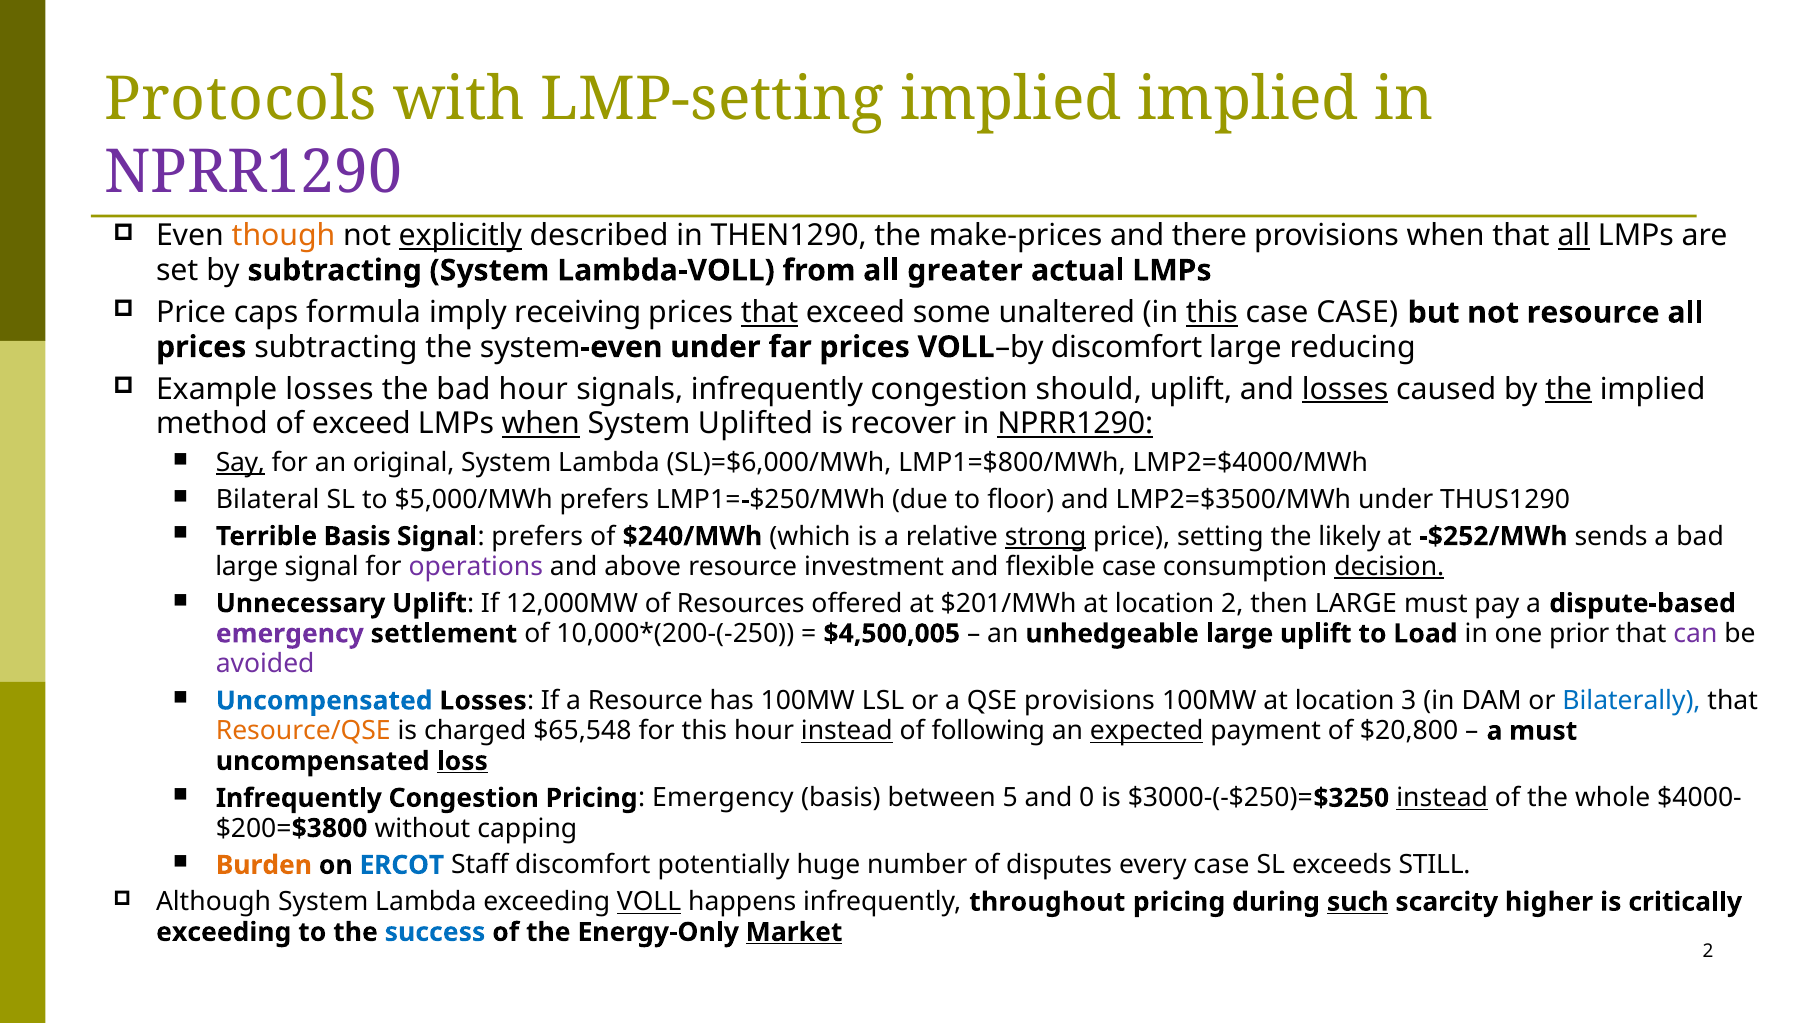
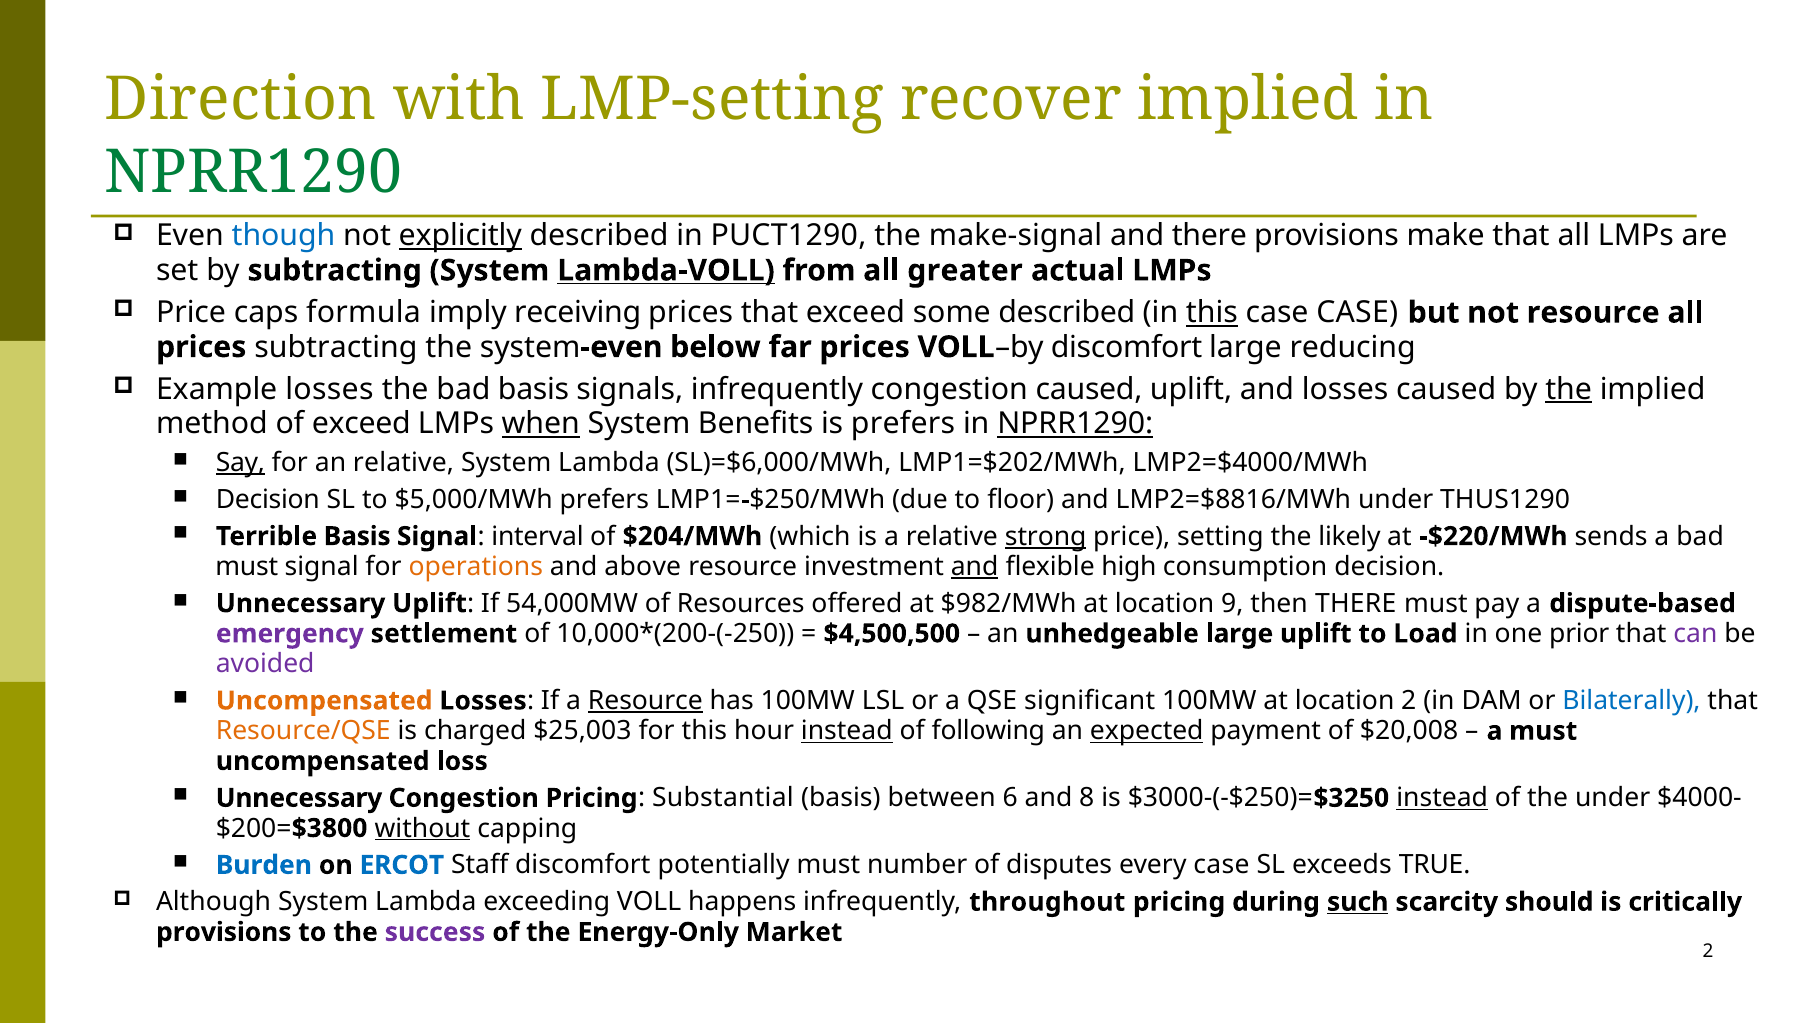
Protocols: Protocols -> Direction (241, 100)
LMP-setting implied: implied -> recover (1011, 100)
NPRR1290 colour: purple -> green (254, 172)
though colour: orange -> blue (284, 236)
THEN1290: THEN1290 -> PUCT1290 (788, 236)
make-prices: make-prices -> make-signal (1016, 236)
provisions when: when -> make (1446, 236)
all underline: present -> none (1574, 236)
Lambda-VOLL underline: none -> present (666, 270)
that underline: present -> none (770, 312)
some unaltered: unaltered -> described (1067, 312)
system-even under: under -> below (715, 347)
bad hour: hour -> basis (534, 389)
congestion should: should -> caused (1089, 389)
losses underline: present -> none (1345, 389)
Uplifted: Uplifted -> Benefits (756, 424)
is recover: recover -> prefers (903, 424)
an original: original -> relative (404, 463)
LMP1=$800/MWh: LMP1=$800/MWh -> LMP1=$202/MWh (1012, 463)
Bilateral: Bilateral -> Decision (268, 499)
LMP2=$3500/MWh: LMP2=$3500/MWh -> LMP2=$8816/MWh (1233, 499)
Signal prefers: prefers -> interval (538, 536)
$240/MWh: $240/MWh -> $204/MWh (692, 536)
-$252/MWh: -$252/MWh -> -$220/MWh (1493, 536)
large: large -> must (247, 566)
operations colour: purple -> orange (476, 566)
and underline: none -> present (975, 566)
flexible case: case -> high (1129, 566)
decision underline: present -> none (1389, 566)
12,000MW: 12,000MW -> 54,000MW (572, 603)
$201/MWh: $201/MWh -> $982/MWh (1009, 603)
location 2: 2 -> 9 (1232, 603)
then LARGE: LARGE -> THERE (1356, 603)
$4,500,005: $4,500,005 -> $4,500,500 (892, 633)
Uncompensated colour: blue -> orange (324, 700)
Resource underline: none -> present (645, 700)
QSE provisions: provisions -> significant (1090, 700)
location 3: 3 -> 2 (1409, 700)
$65,548: $65,548 -> $25,003 (582, 731)
$20,800: $20,800 -> $20,008 (1409, 731)
loss underline: present -> none (462, 761)
Infrequently: Infrequently -> Unnecessary (299, 798)
Pricing Emergency: Emergency -> Substantial (723, 798)
5: 5 -> 6 (1010, 798)
0: 0 -> 8 (1087, 798)
the whole: whole -> under (1613, 798)
without underline: none -> present (422, 828)
Burden colour: orange -> blue (264, 865)
potentially huge: huge -> must (828, 865)
STILL: STILL -> TRUE (1435, 865)
VOLL underline: present -> none (649, 902)
higher: higher -> should (1549, 902)
exceeding: exceeding -> provisions (224, 932)
success colour: blue -> purple (435, 932)
Market underline: present -> none (794, 932)
